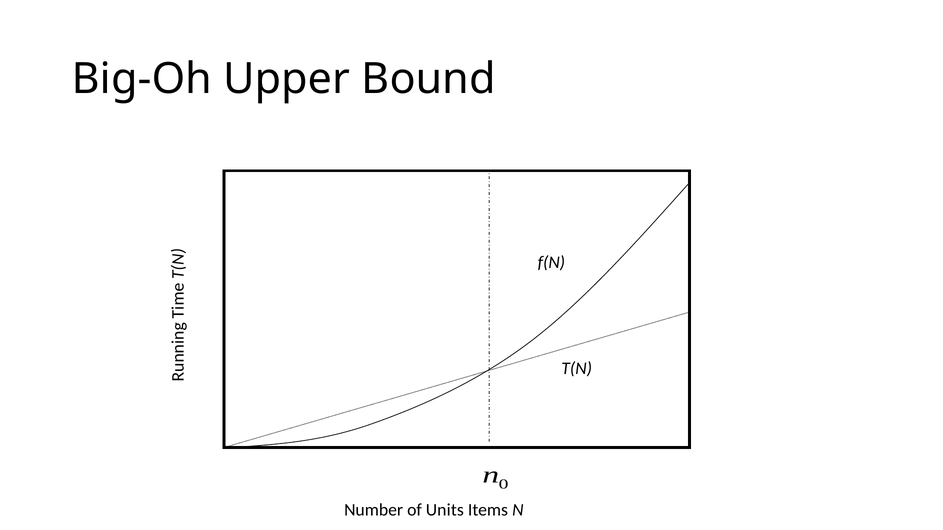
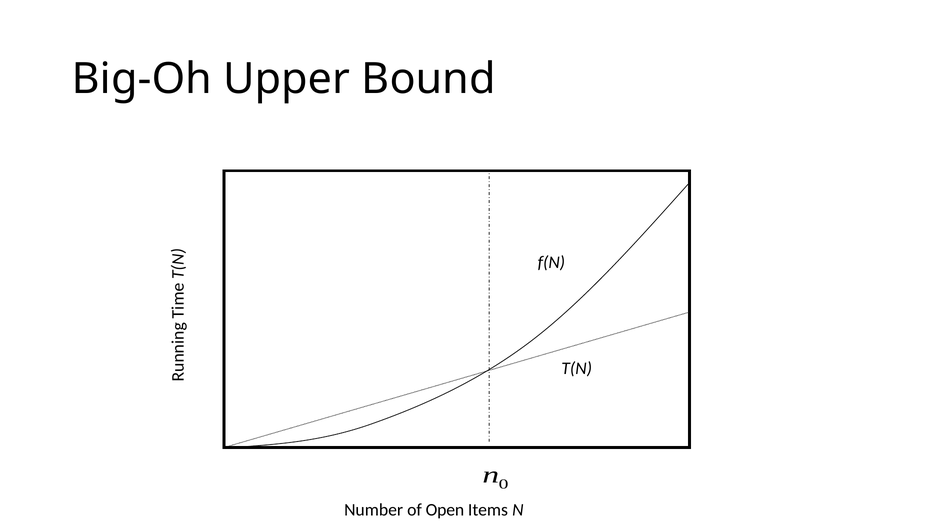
Units: Units -> Open (445, 510)
